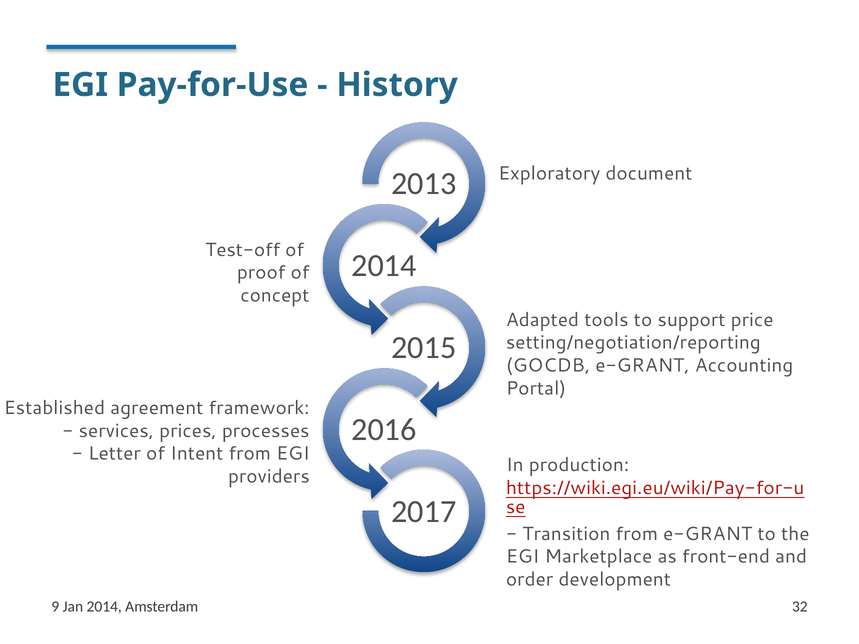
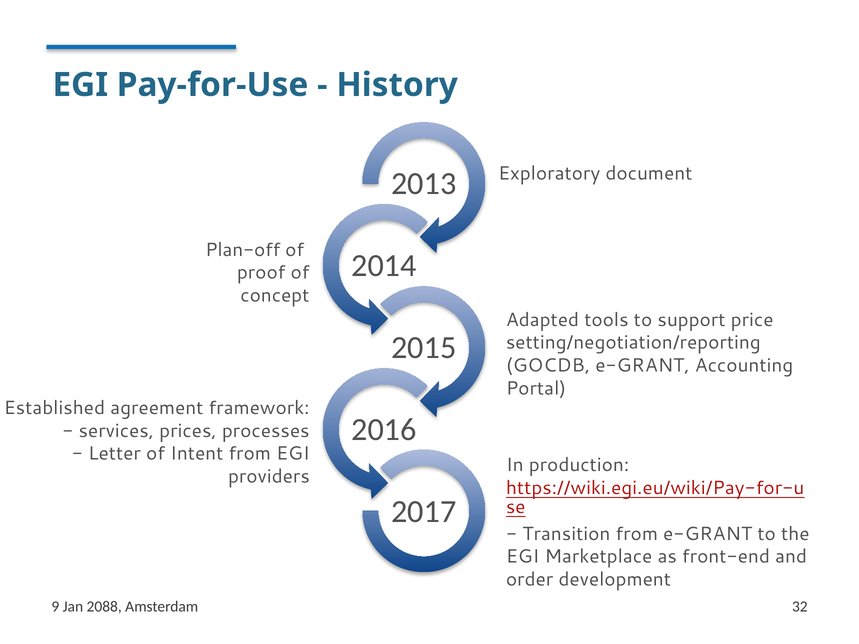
Test-off: Test-off -> Plan-off (243, 250)
Jan 2014: 2014 -> 2088 (104, 607)
